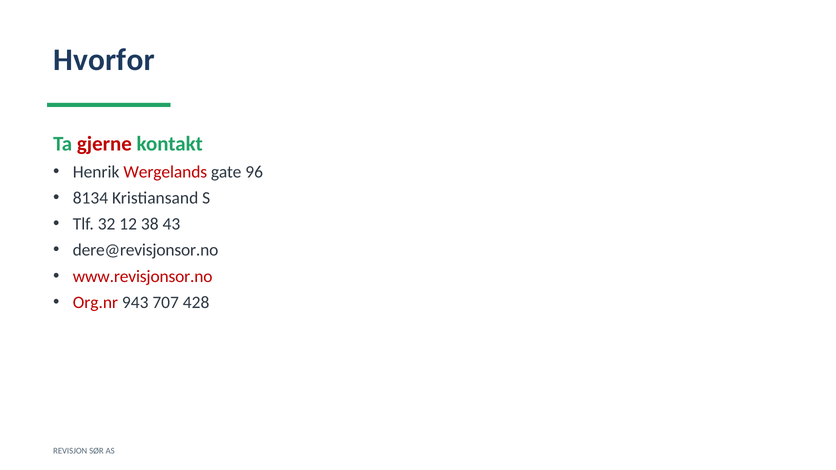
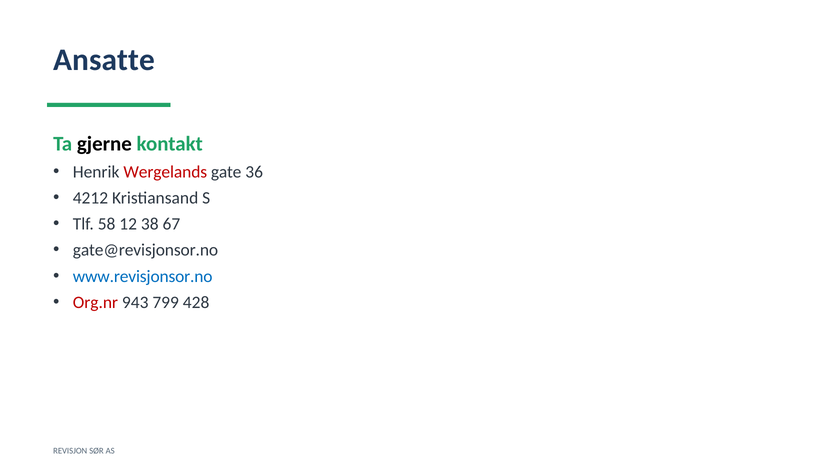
Hvorfor: Hvorfor -> Ansatte (104, 60)
gjerne colour: red -> black (104, 144)
96: 96 -> 36 (254, 172)
8134: 8134 -> 4212 (90, 198)
32: 32 -> 58 (107, 224)
43: 43 -> 67 (171, 224)
dere@revisjonsor.no: dere@revisjonsor.no -> gate@revisjonsor.no (145, 250)
www.revisjonsor.no colour: red -> blue (143, 276)
707: 707 -> 799 (166, 303)
